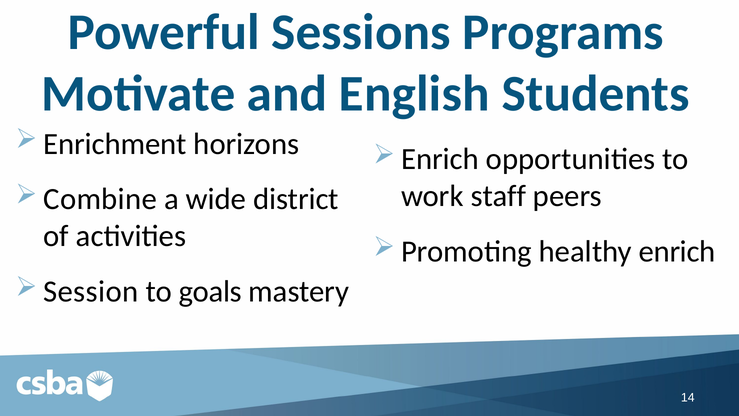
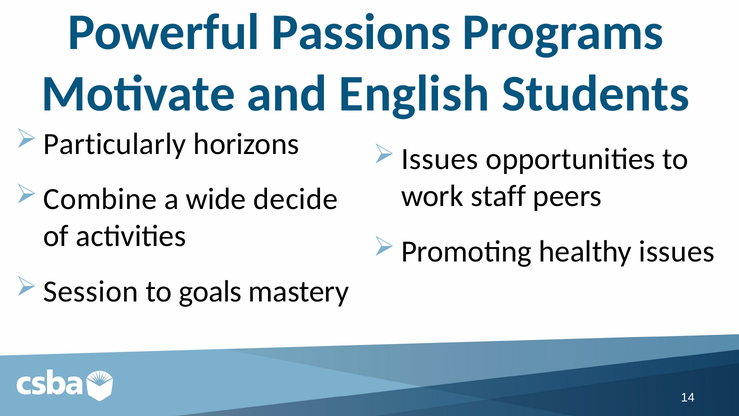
Sessions: Sessions -> Passions (361, 32)
Enrichment: Enrichment -> Particularly (115, 144)
Enrich: Enrich -> Issues (440, 159)
district: district -> decide (296, 199)
healthy enrich: enrich -> issues (677, 252)
